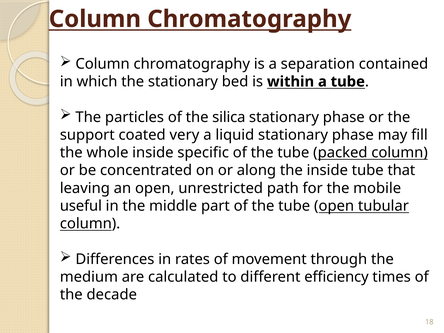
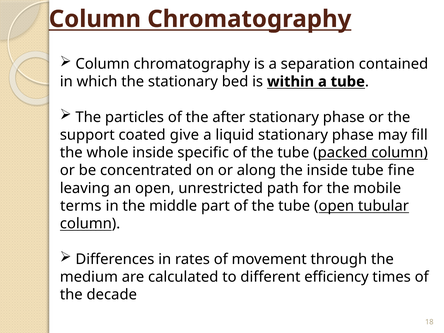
silica: silica -> after (229, 117)
very: very -> give (184, 135)
that: that -> fine (401, 170)
useful: useful -> terms (81, 206)
